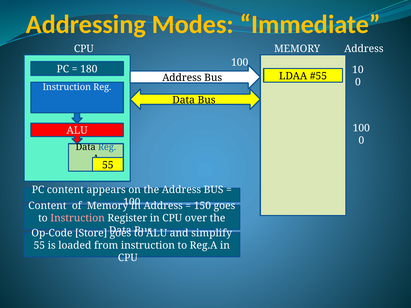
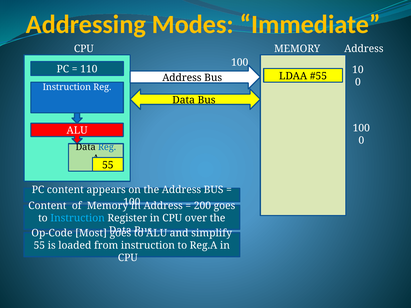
180: 180 -> 110 (89, 69)
150: 150 -> 200 (202, 206)
Instruction colour: pink -> light blue (78, 218)
Store: Store -> Most (91, 233)
